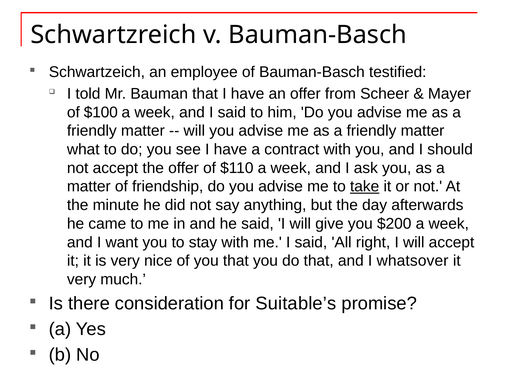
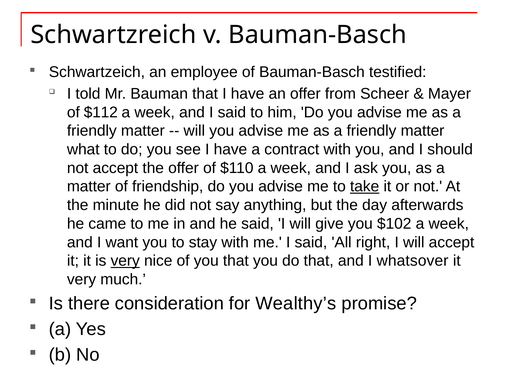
$100: $100 -> $112 (101, 112)
$200: $200 -> $102 (394, 224)
very underline: none -> present (125, 261)
Suitable’s: Suitable’s -> Wealthy’s (296, 304)
